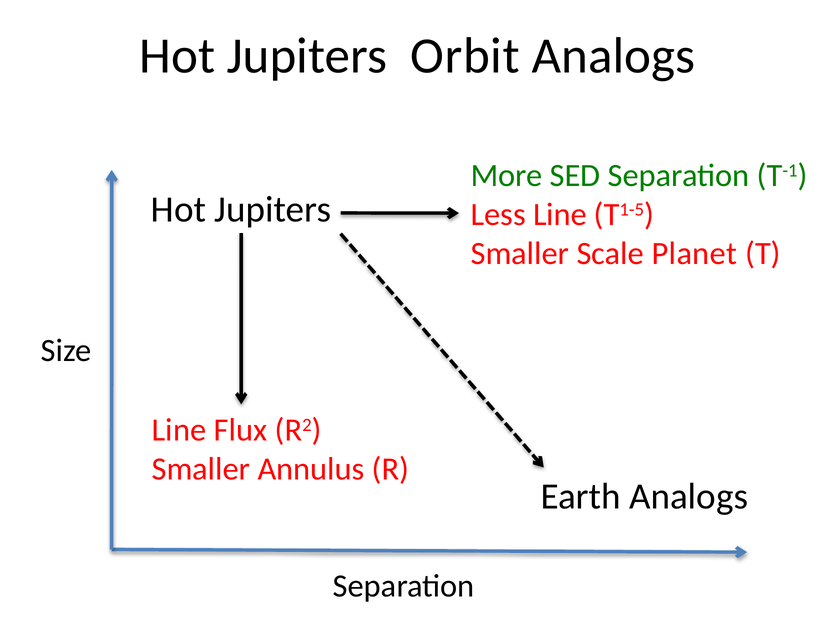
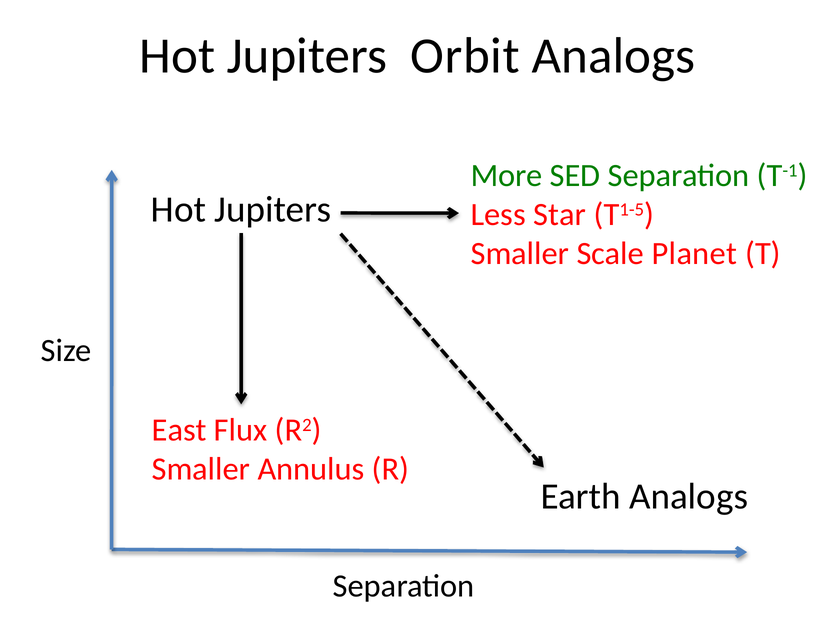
Line: Line -> Star (560, 215)
Line: Line -> East (179, 430)
